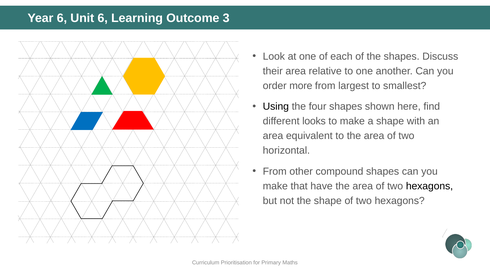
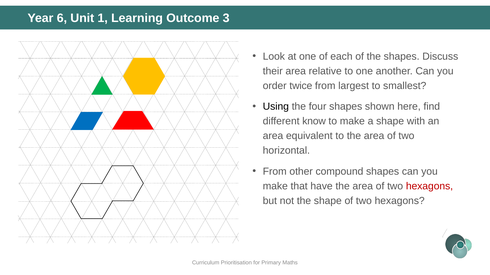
Unit 6: 6 -> 1 (103, 18)
more: more -> twice (301, 86)
looks: looks -> know (314, 122)
hexagons colour: black -> red (429, 186)
